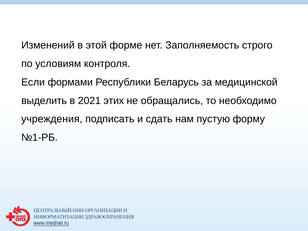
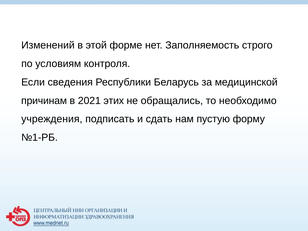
формами: формами -> сведения (70, 82)
выделить: выделить -> причинам (44, 101)
